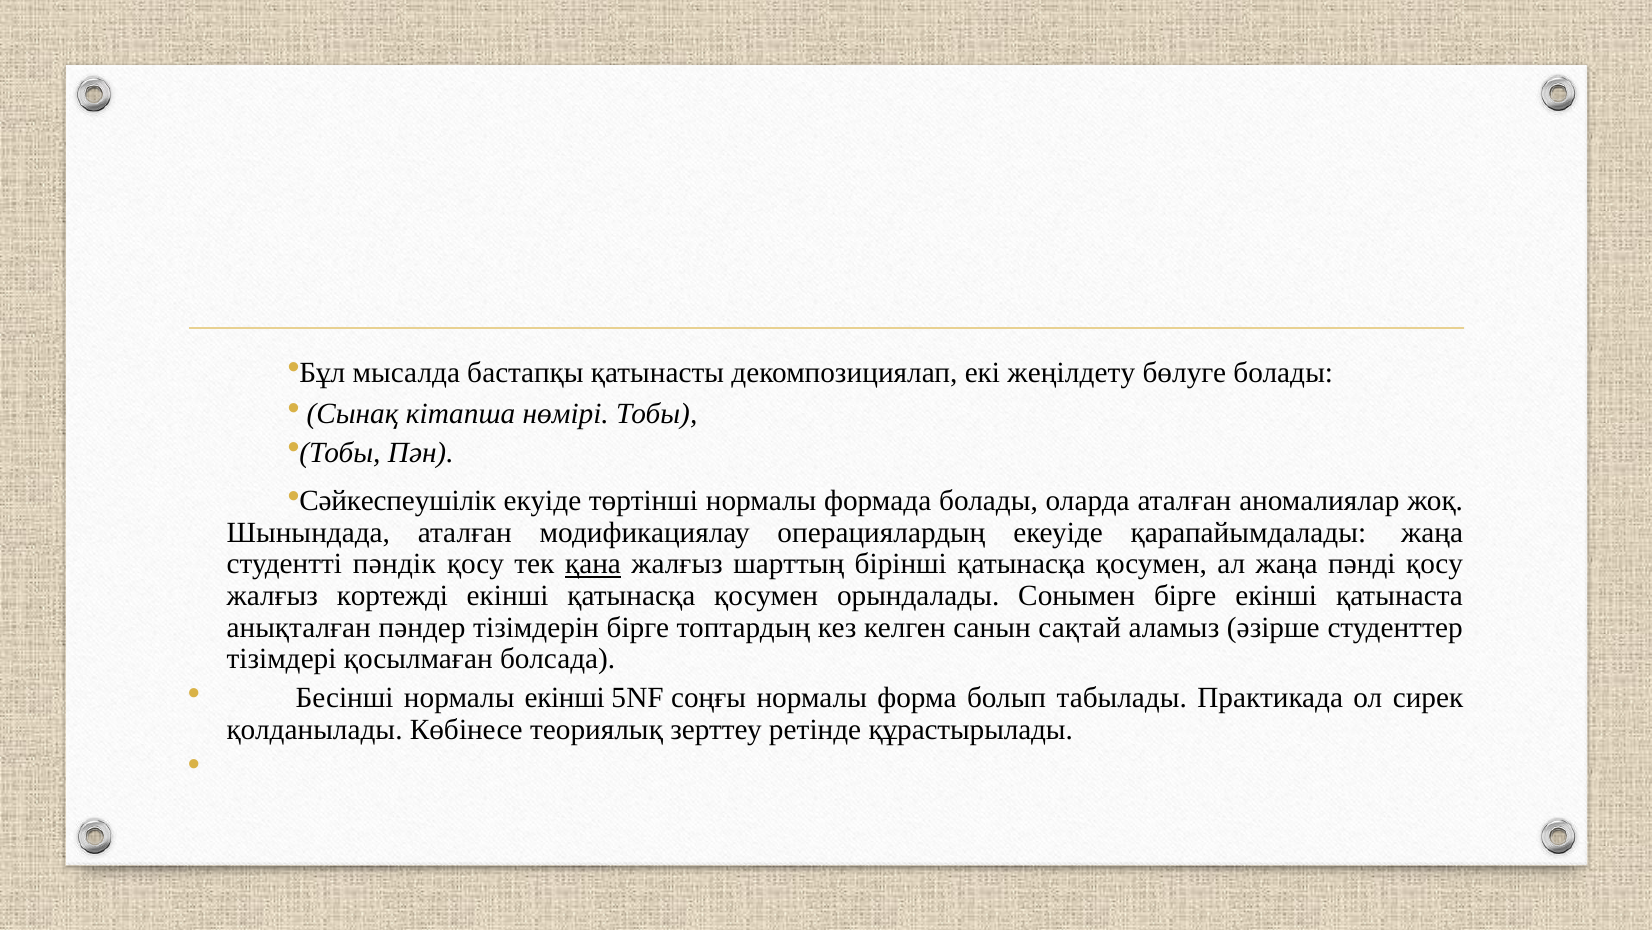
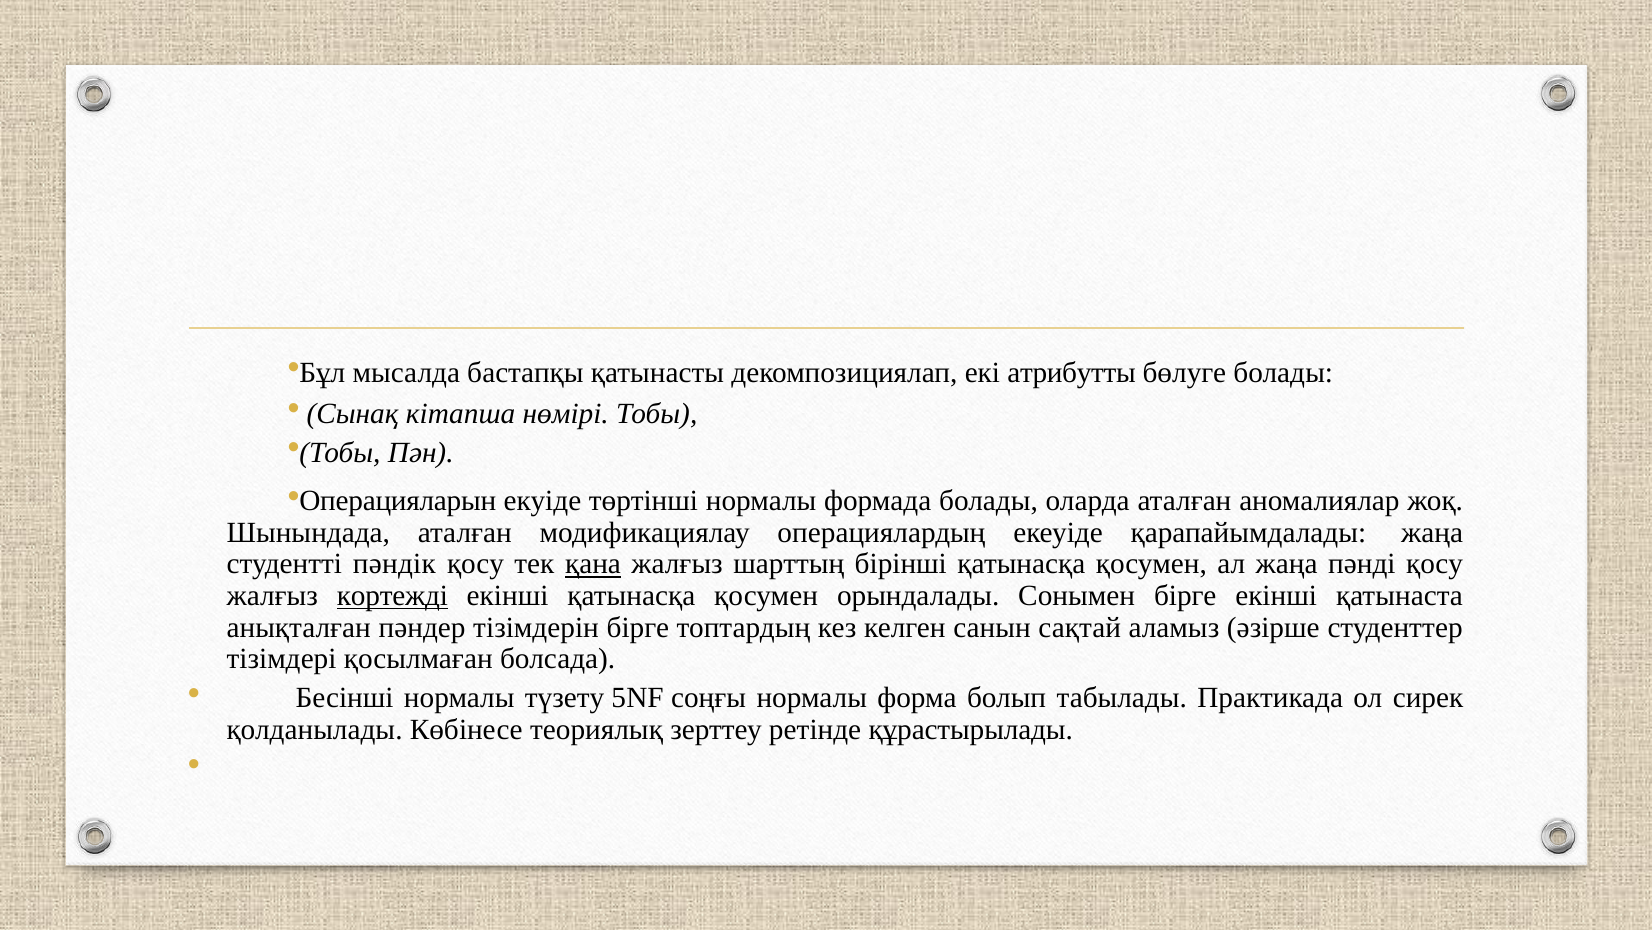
жеңілдету: жеңілдету -> атрибутты (1072, 372)
Сәйкеспеушілік: Сәйкеспеушілік -> Операцияларын (398, 500)
кортежді underline: none -> present (392, 595)
нормалы екінші: екінші -> түзету (565, 698)
